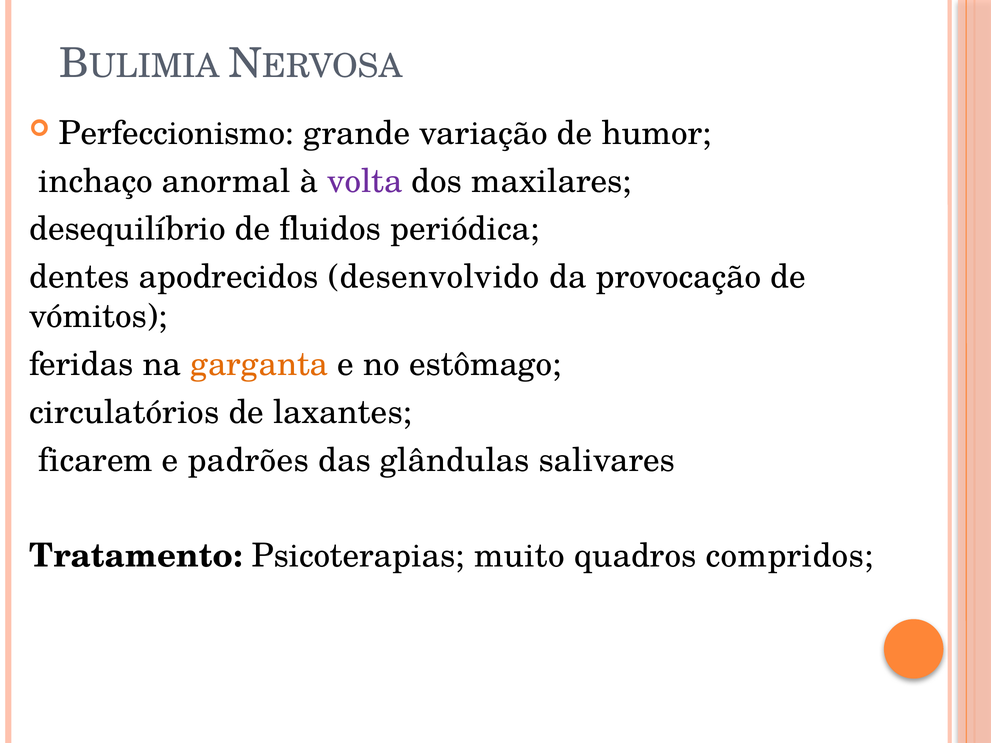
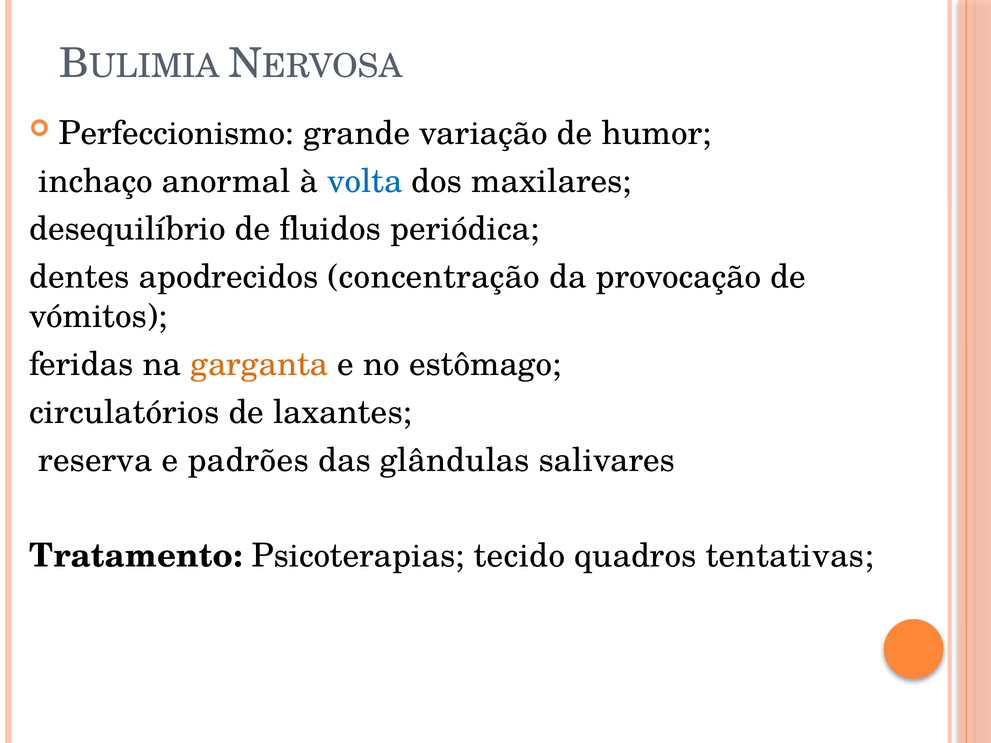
volta colour: purple -> blue (365, 181)
desenvolvido: desenvolvido -> concentração (434, 277)
ficarem: ficarem -> reserva (96, 460)
muito: muito -> tecido (519, 556)
compridos: compridos -> tentativas (790, 556)
